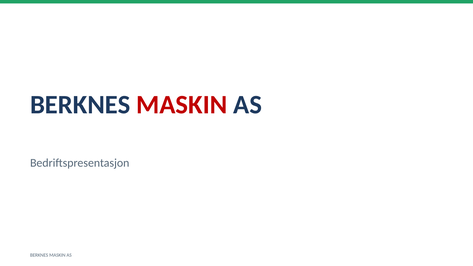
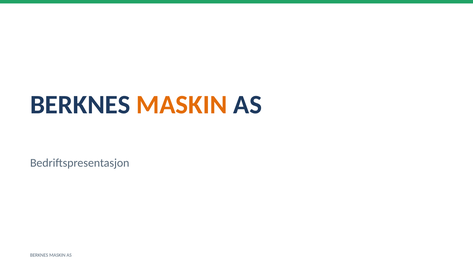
MASKIN colour: red -> orange (182, 105)
